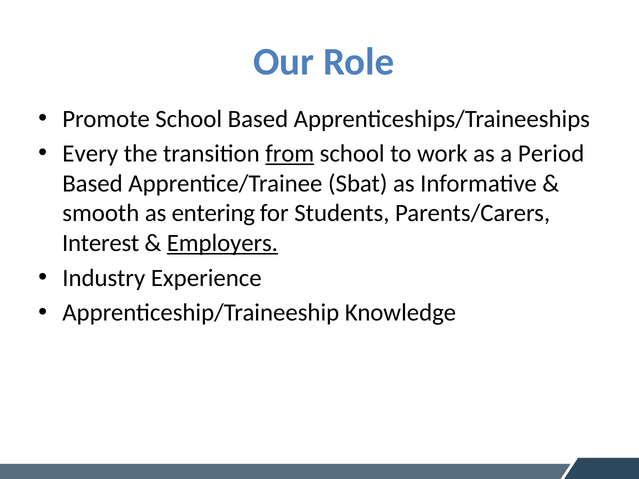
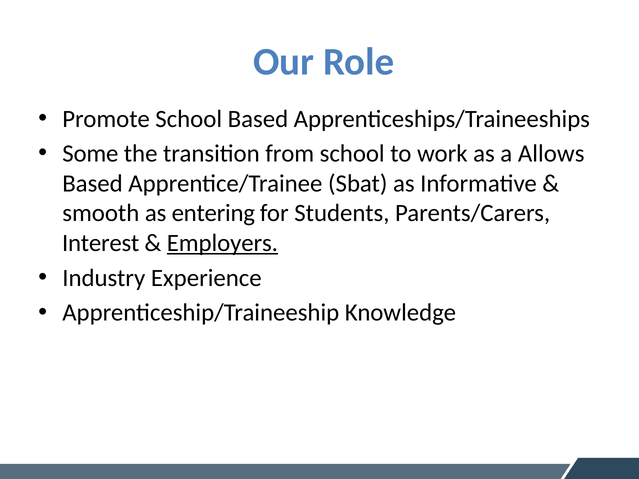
Every: Every -> Some (90, 154)
from underline: present -> none (290, 154)
Period: Period -> Allows (551, 154)
